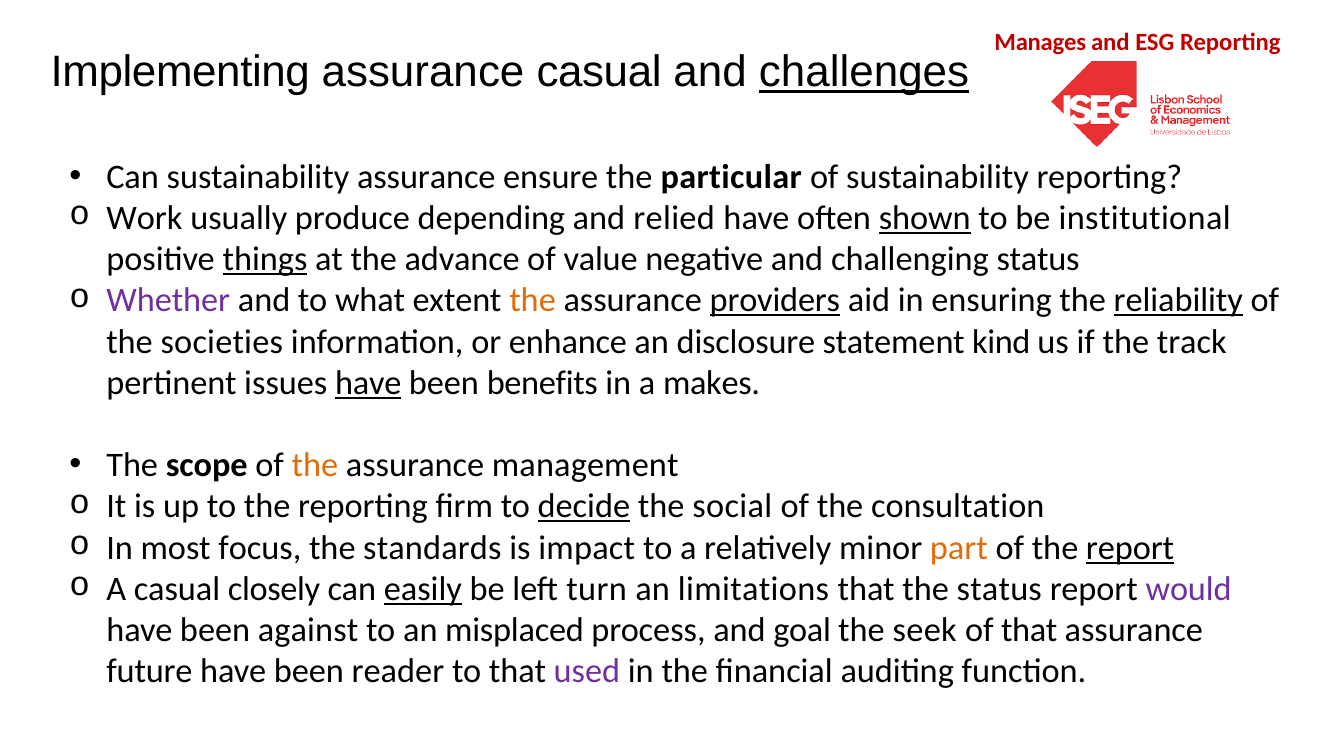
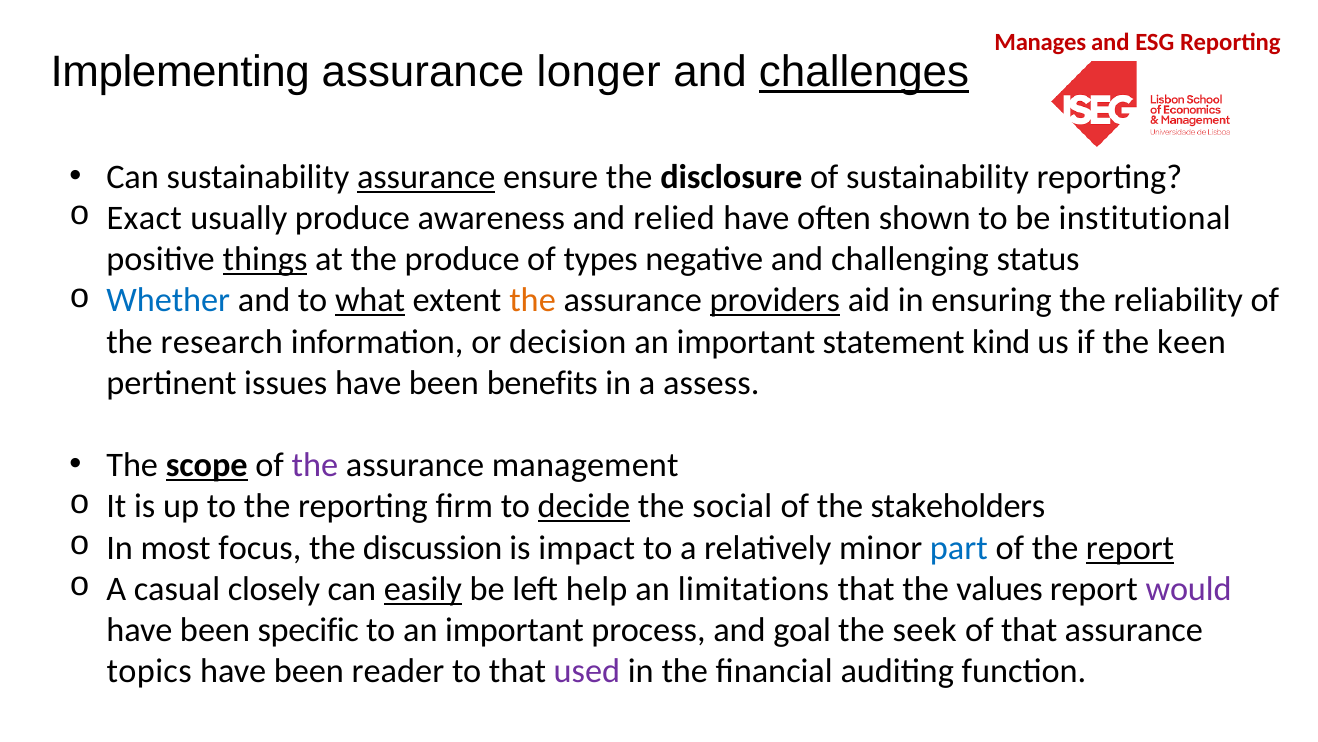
assurance casual: casual -> longer (599, 72)
assurance underline: none -> present (426, 177)
particular: particular -> disclosure (731, 177)
Work: Work -> Exact (144, 218)
depending: depending -> awareness (491, 218)
shown underline: present -> none (925, 218)
the advance: advance -> produce (462, 259)
value: value -> types (601, 259)
Whether colour: purple -> blue (168, 300)
what underline: none -> present (370, 300)
reliability underline: present -> none (1178, 300)
societies: societies -> research (222, 341)
enhance: enhance -> decision (568, 341)
disclosure: disclosure -> important (746, 341)
track: track -> keen (1192, 341)
have underline: present -> none (368, 383)
makes: makes -> assess (711, 383)
scope underline: none -> present (207, 465)
the colour: orange -> purple (315, 465)
consultation: consultation -> stakeholders (958, 506)
standards: standards -> discussion (433, 547)
part colour: orange -> blue (959, 547)
turn: turn -> help (597, 588)
the status: status -> values (1000, 588)
against: against -> specific (308, 630)
to an misplaced: misplaced -> important (515, 630)
future: future -> topics (149, 671)
